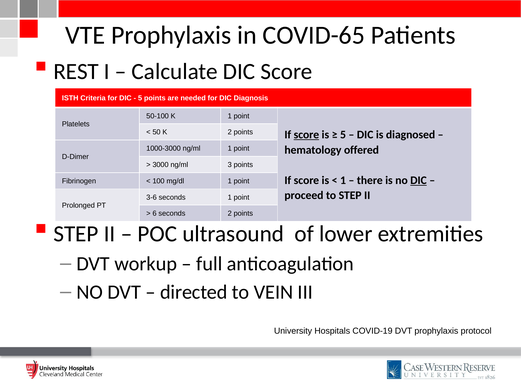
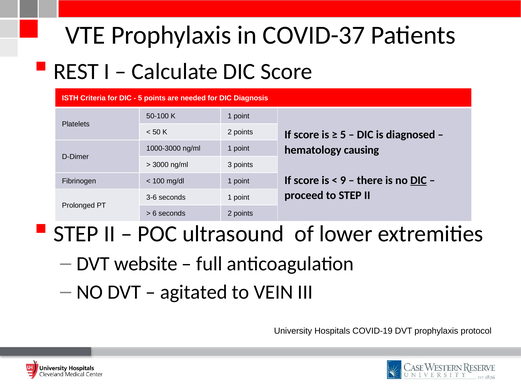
COVID-65: COVID-65 -> COVID-37 (314, 35)
score underline: present -> none (306, 135)
offered: offered -> causing (361, 150)
1: 1 -> 9 (343, 180)
workup: workup -> website (146, 264)
directed: directed -> agitated (194, 292)
